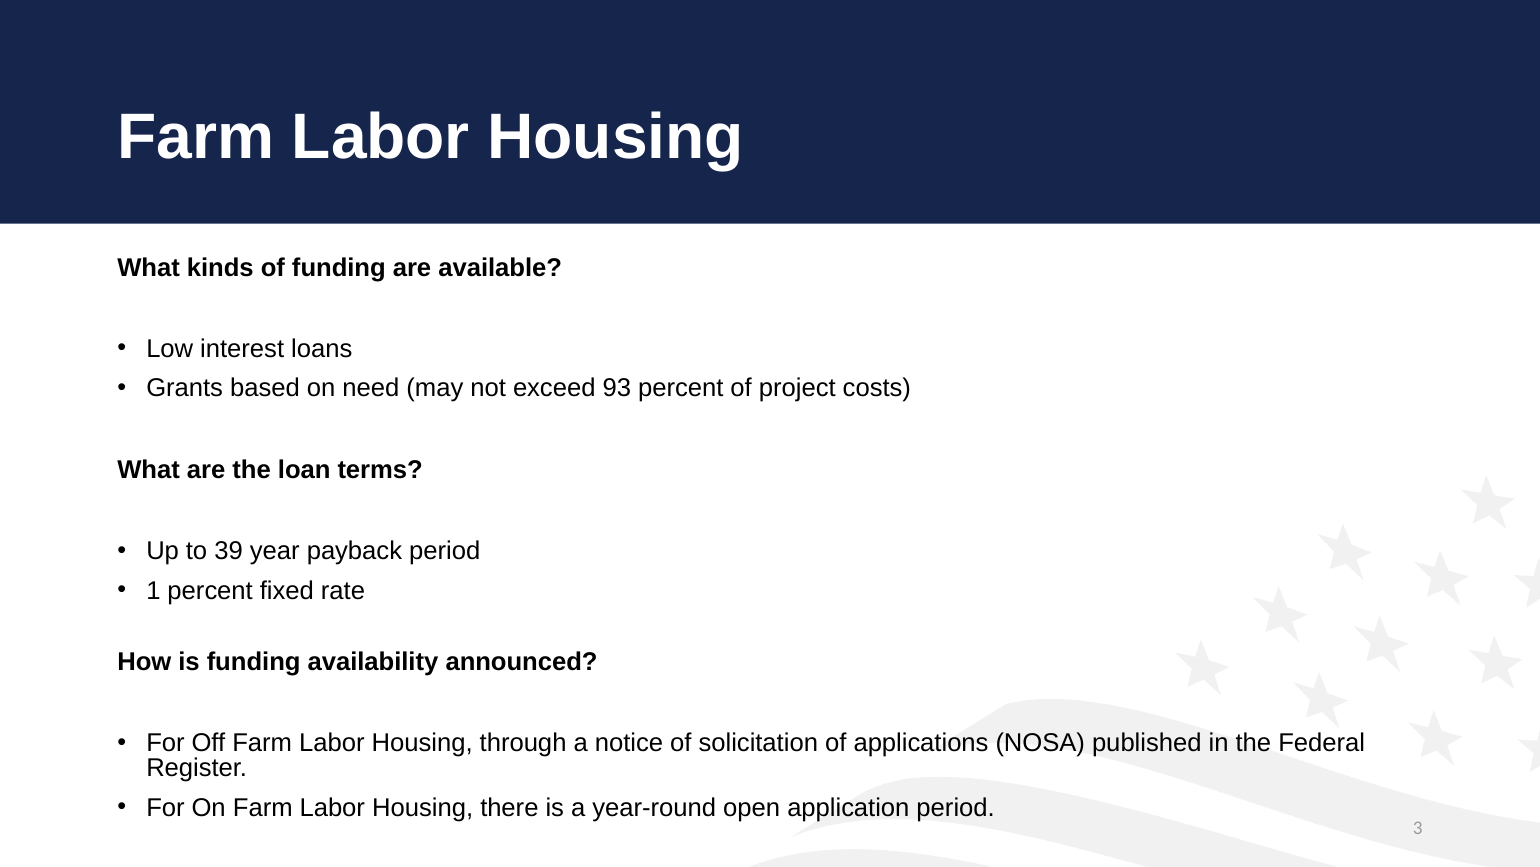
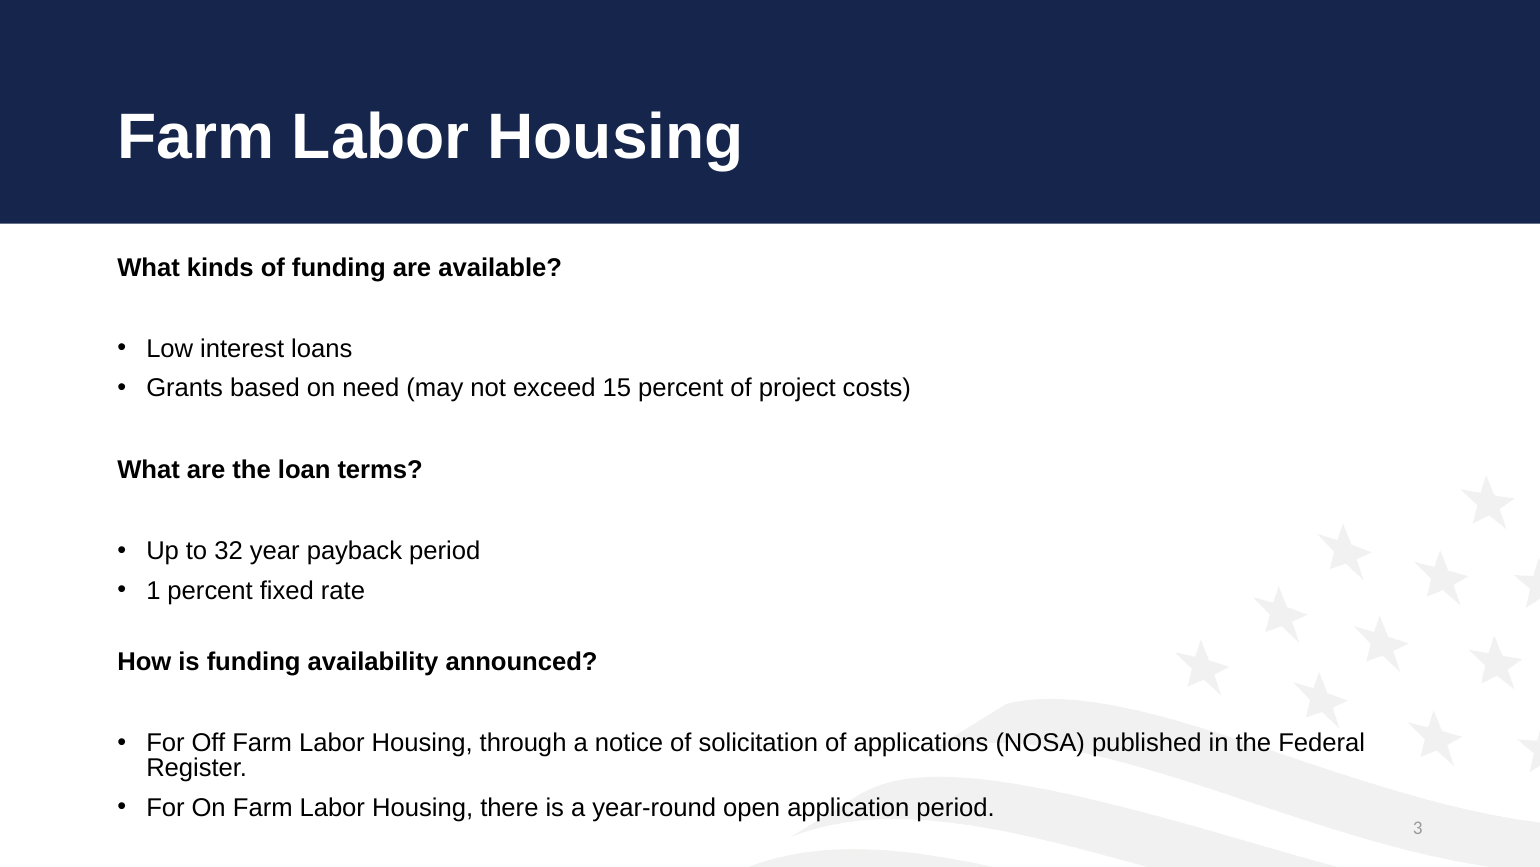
93: 93 -> 15 (617, 388)
39: 39 -> 32 (229, 551)
